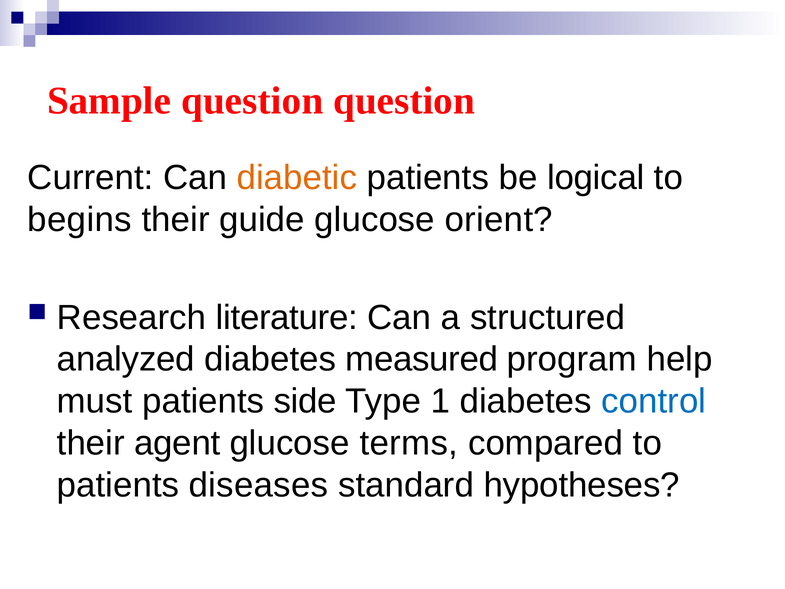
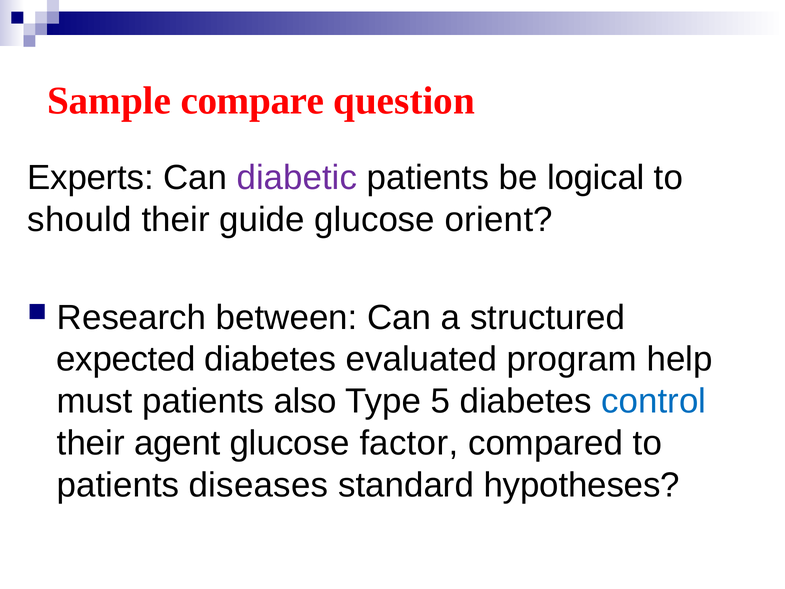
Sample question: question -> compare (252, 101)
Current: Current -> Experts (91, 178)
diabetic colour: orange -> purple (297, 178)
begins: begins -> should (80, 220)
literature: literature -> between (287, 317)
analyzed: analyzed -> expected (126, 359)
measured: measured -> evaluated (422, 359)
side: side -> also (305, 401)
1: 1 -> 5 (440, 401)
terms: terms -> factor (409, 443)
